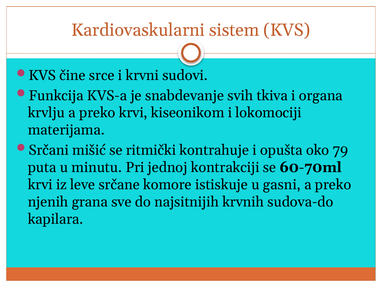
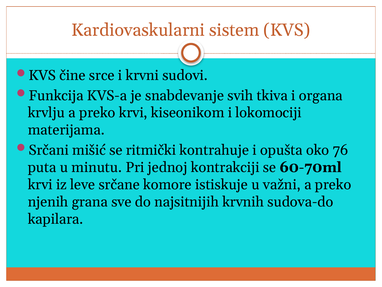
79: 79 -> 76 (341, 150)
gasni: gasni -> važni (282, 184)
